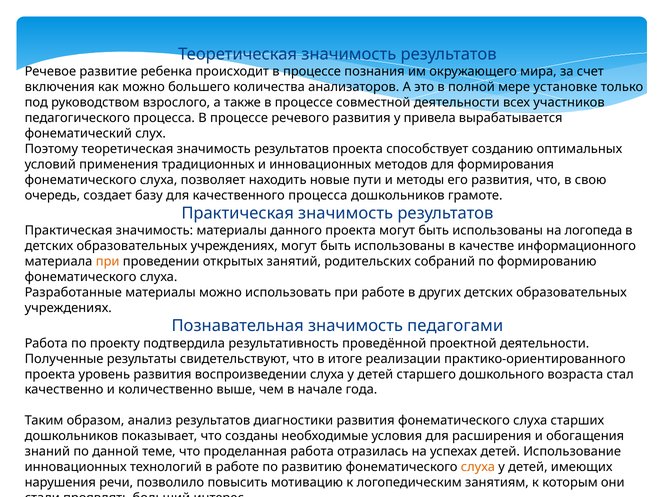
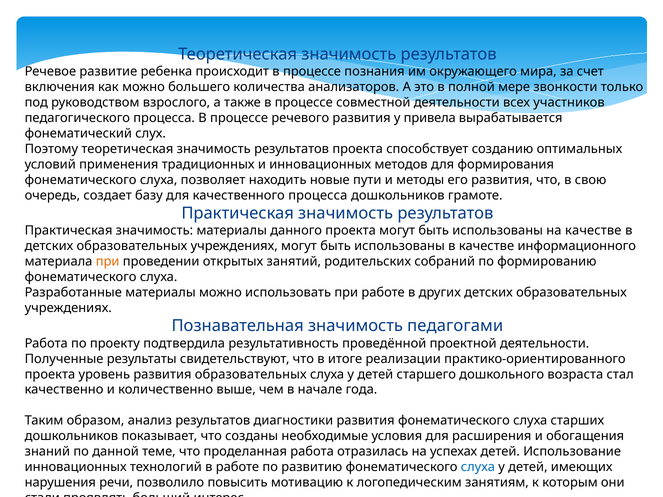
установке: установке -> звонкости (565, 87)
на логопеда: логопеда -> качестве (593, 231)
развития воспроизведении: воспроизведении -> образовательных (251, 374)
слуха colour: orange -> blue (478, 467)
